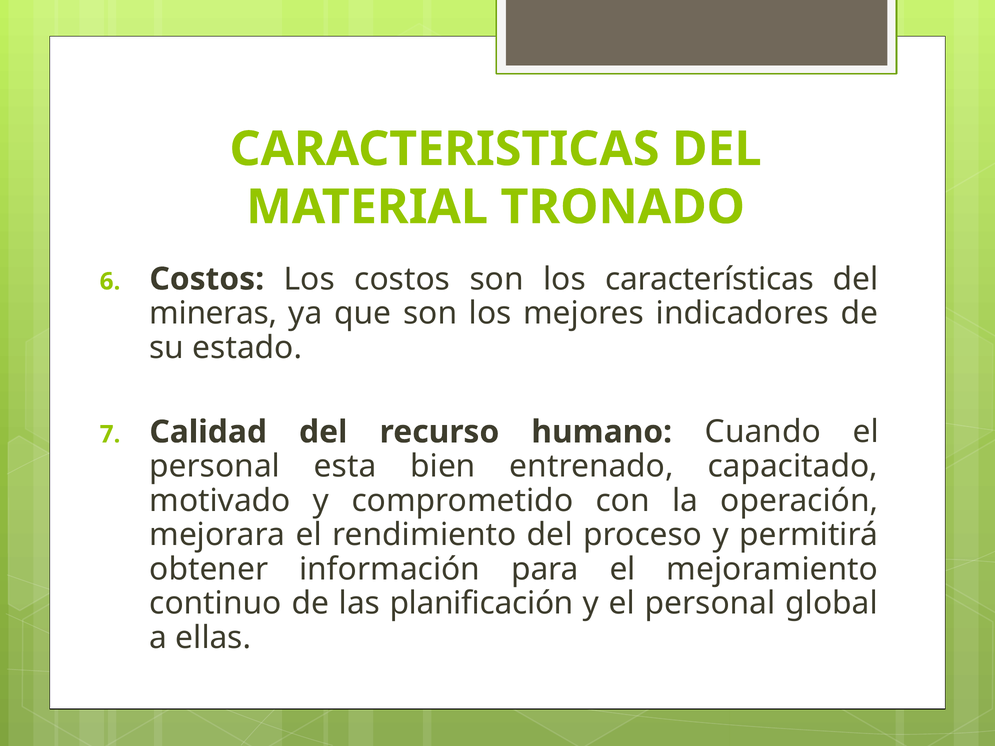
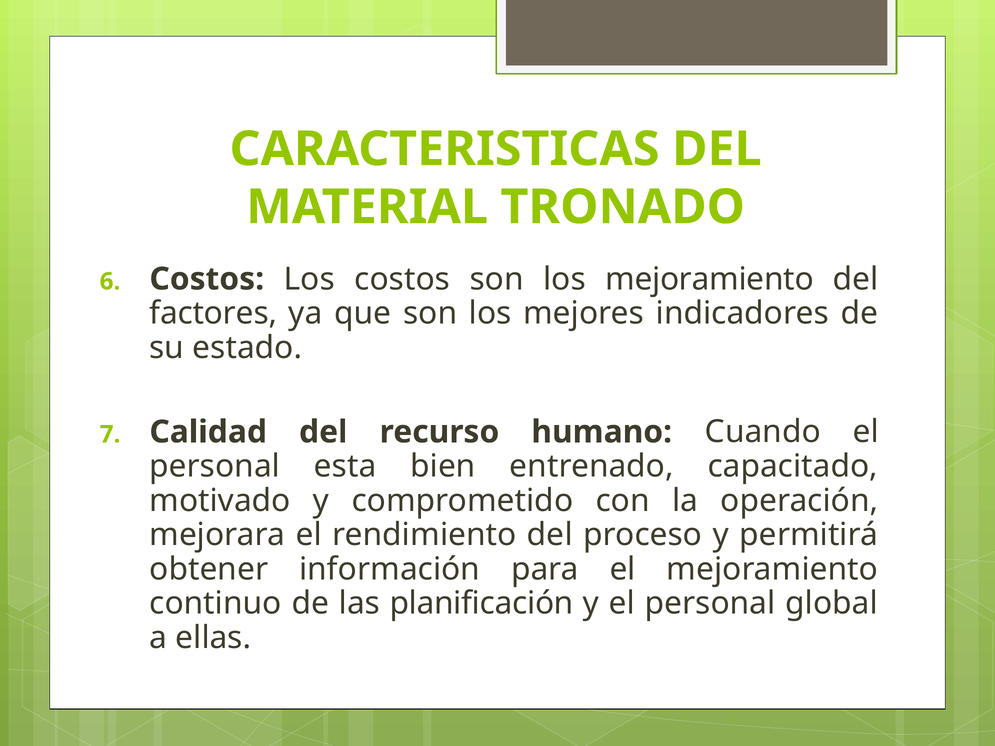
los características: características -> mejoramiento (709, 279)
mineras: mineras -> factores (213, 313)
